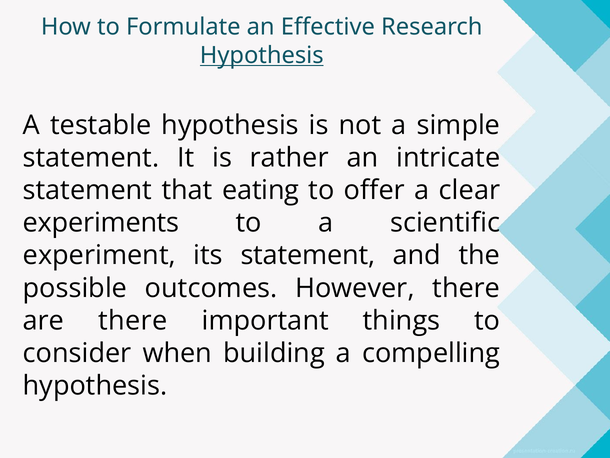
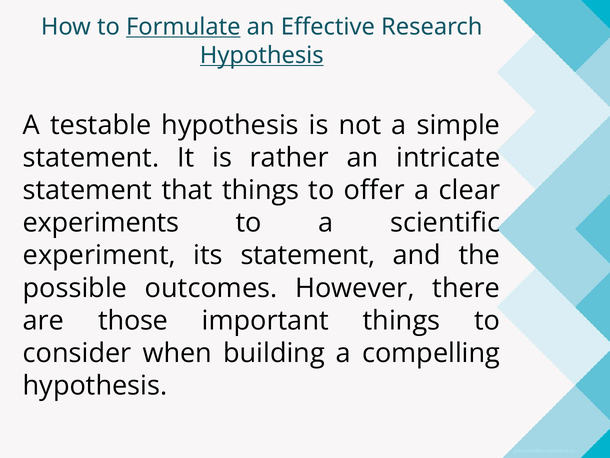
Formulate underline: none -> present (183, 27)
that eating: eating -> things (261, 190)
are there: there -> those (133, 320)
